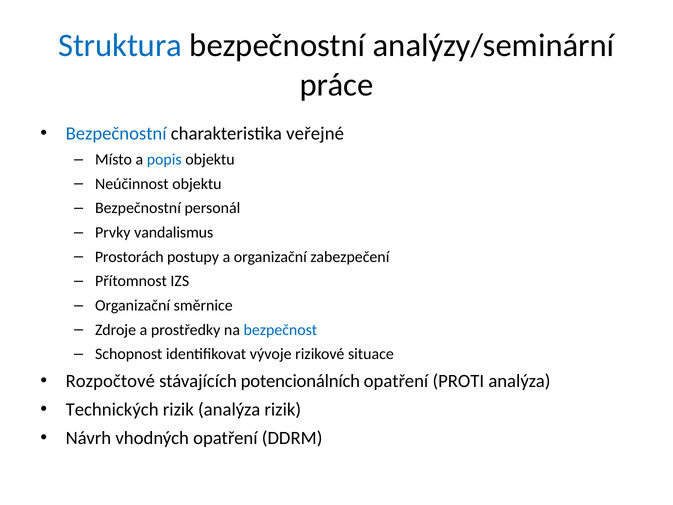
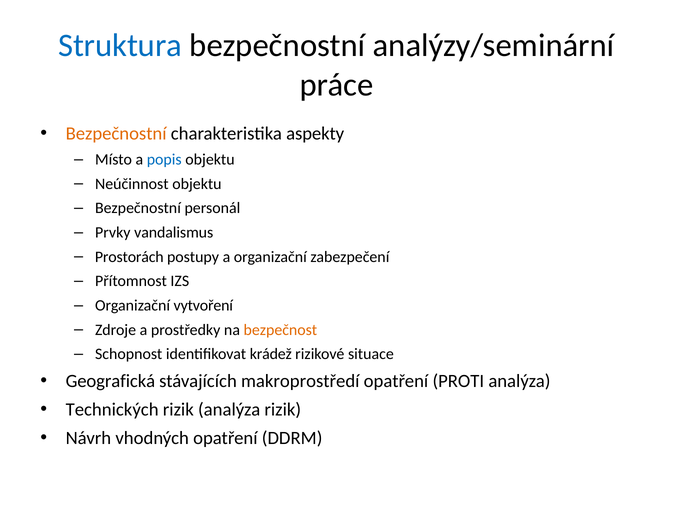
Bezpečnostní colour: blue -> orange (116, 134)
veřejné: veřejné -> aspekty (315, 134)
směrnice: směrnice -> vytvoření (203, 305)
bezpečnost colour: blue -> orange (280, 330)
vývoje: vývoje -> krádež (271, 354)
Rozpočtové: Rozpočtové -> Geografická (110, 381)
potencionálních: potencionálních -> makroprostředí (300, 381)
